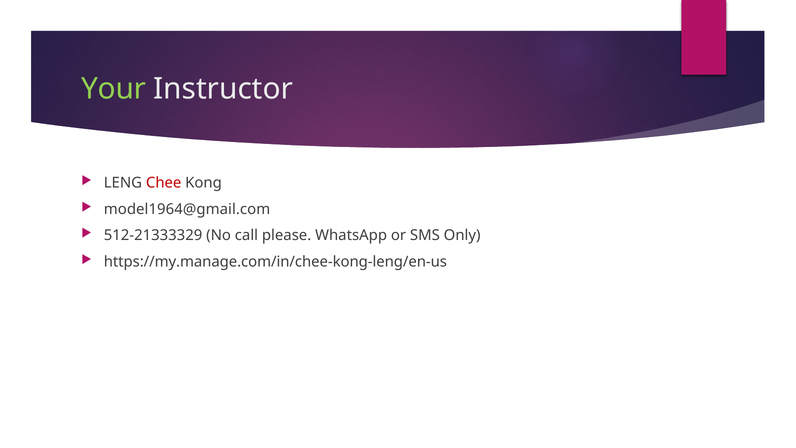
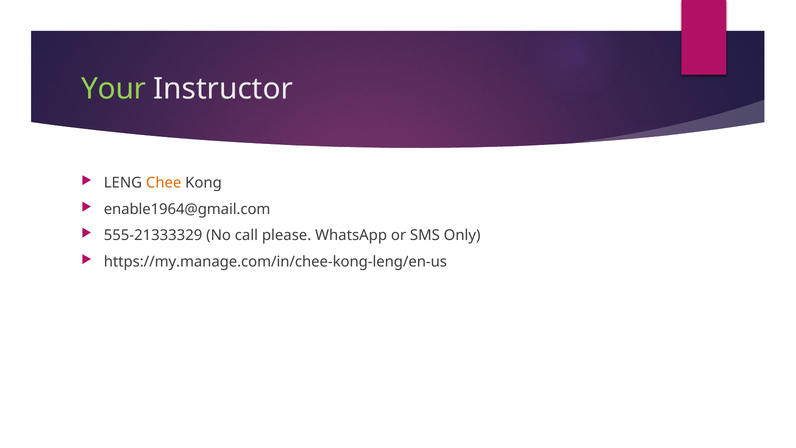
Chee colour: red -> orange (164, 183)
model1964@gmail.com: model1964@gmail.com -> enable1964@gmail.com (187, 209)
512-21333329: 512-21333329 -> 555-21333329 (153, 235)
